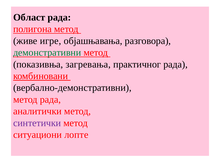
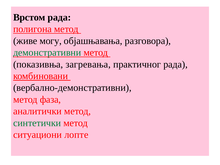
Област: Област -> Врстом (29, 17)
игре: игре -> могу (51, 41)
метод рада: рада -> фаза (50, 100)
синтетички colour: purple -> green (37, 123)
